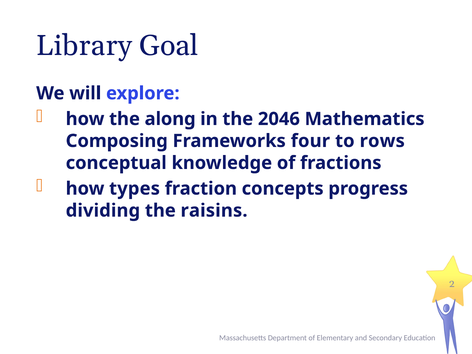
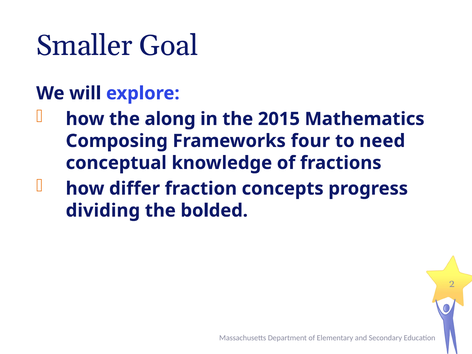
Library: Library -> Smaller (84, 46)
2046: 2046 -> 2015 (279, 119)
rows: rows -> need (382, 141)
types: types -> differ (135, 189)
raisins: raisins -> bolded (214, 211)
